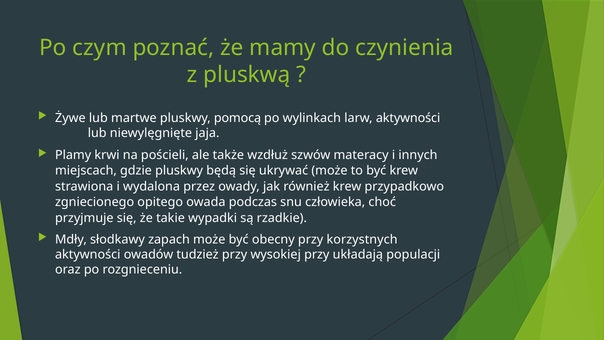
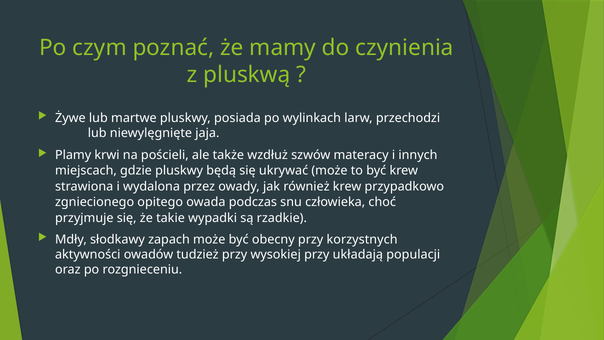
pomocą: pomocą -> posiada (237, 118)
larw aktywności: aktywności -> przechodzi (408, 118)
